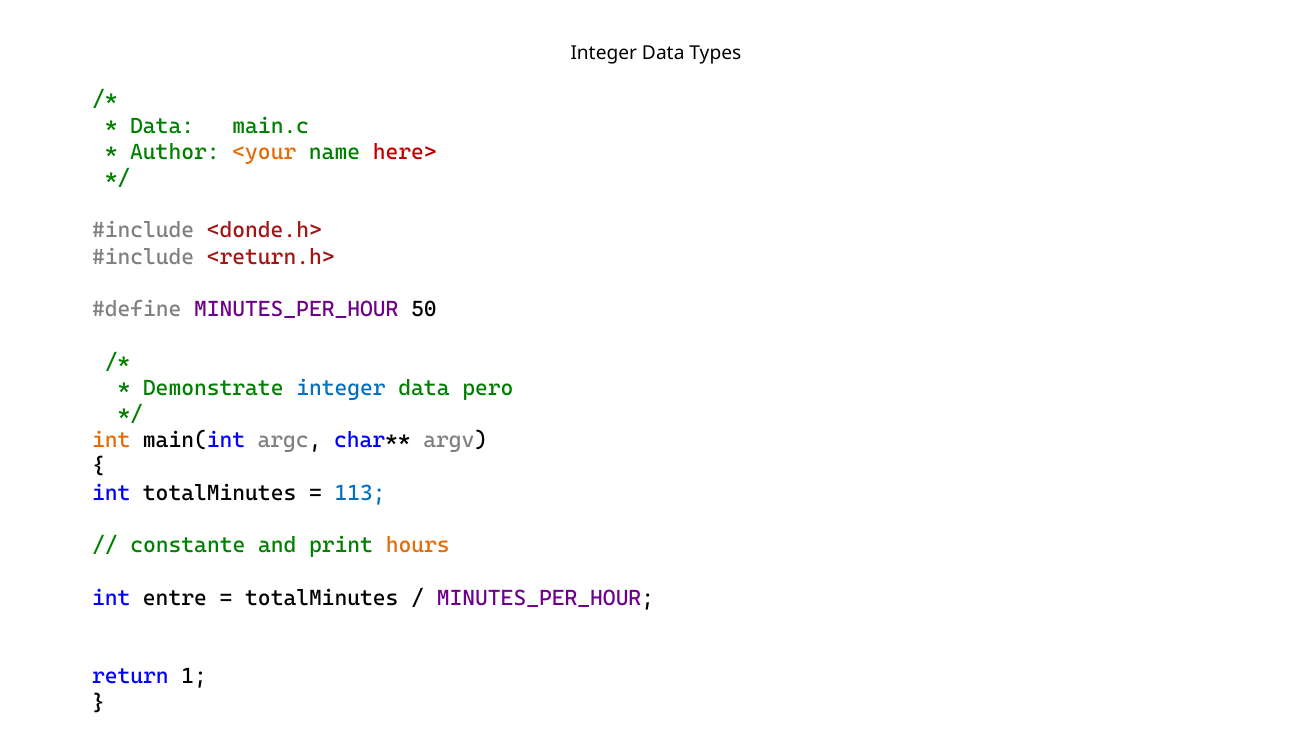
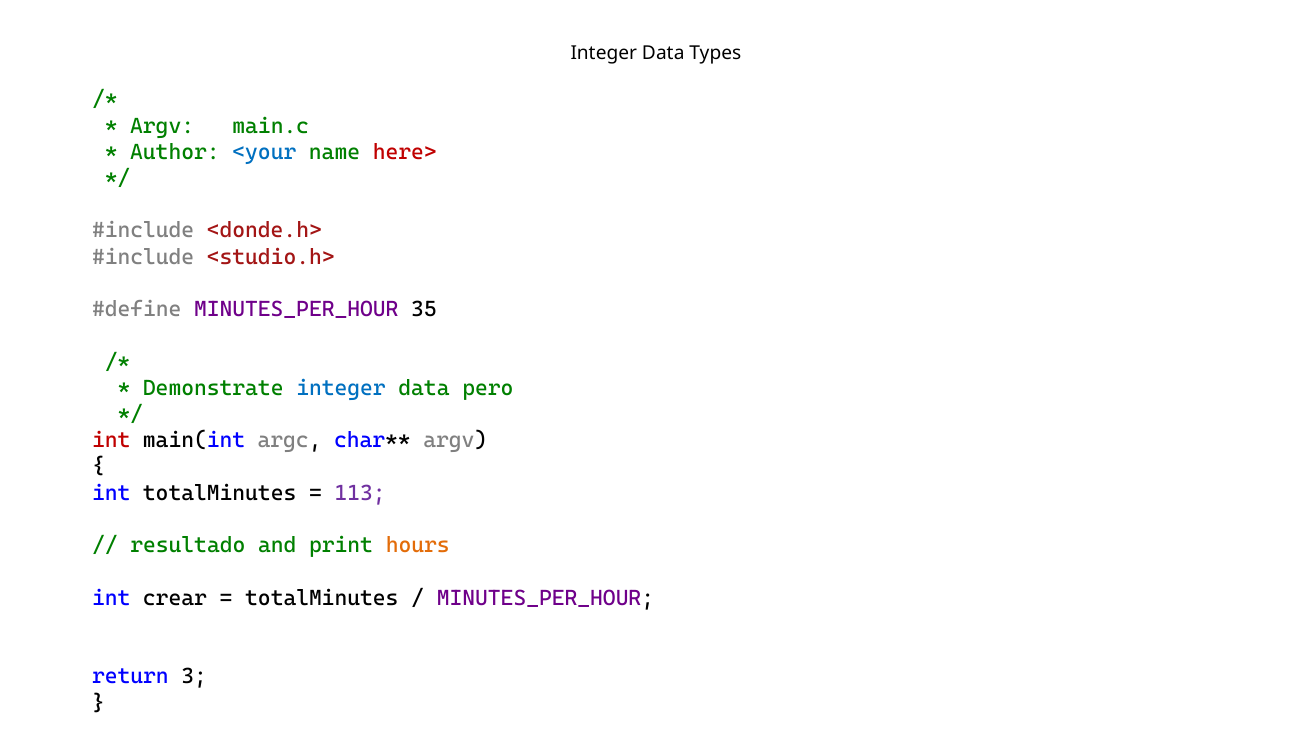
Data: Data -> Argv (162, 126)
<your colour: orange -> blue (264, 152)
<return.h>: <return.h> -> <studio.h> (271, 257)
50: 50 -> 35 (424, 309)
int colour: orange -> red (111, 441)
113 colour: blue -> purple (360, 493)
constante: constante -> resultado (188, 545)
entre: entre -> crear (175, 598)
1: 1 -> 3 (194, 677)
